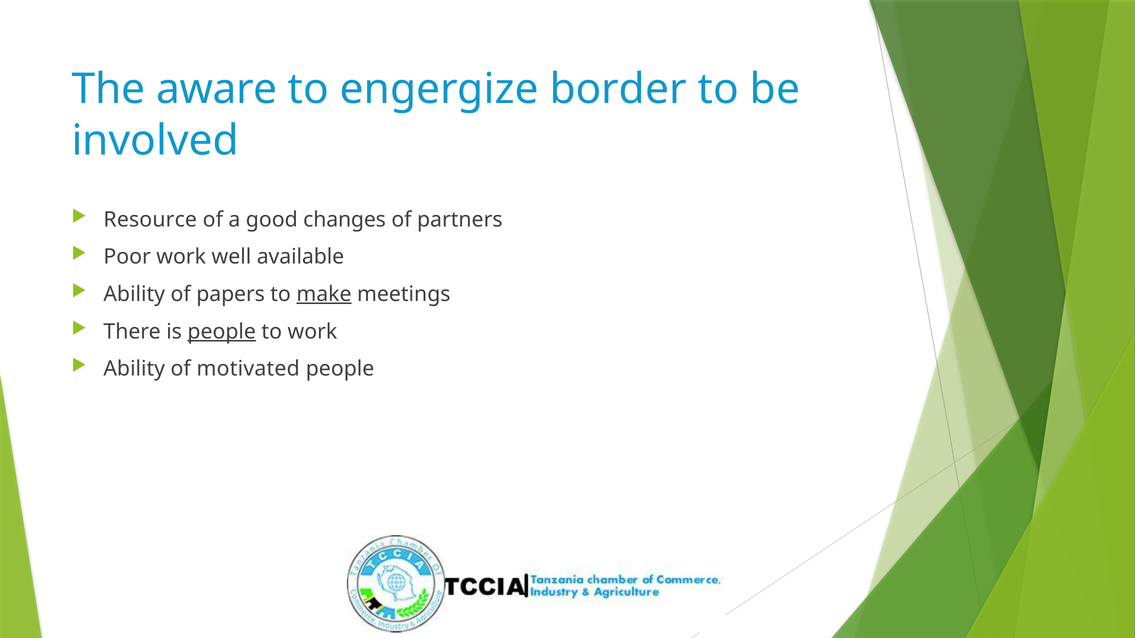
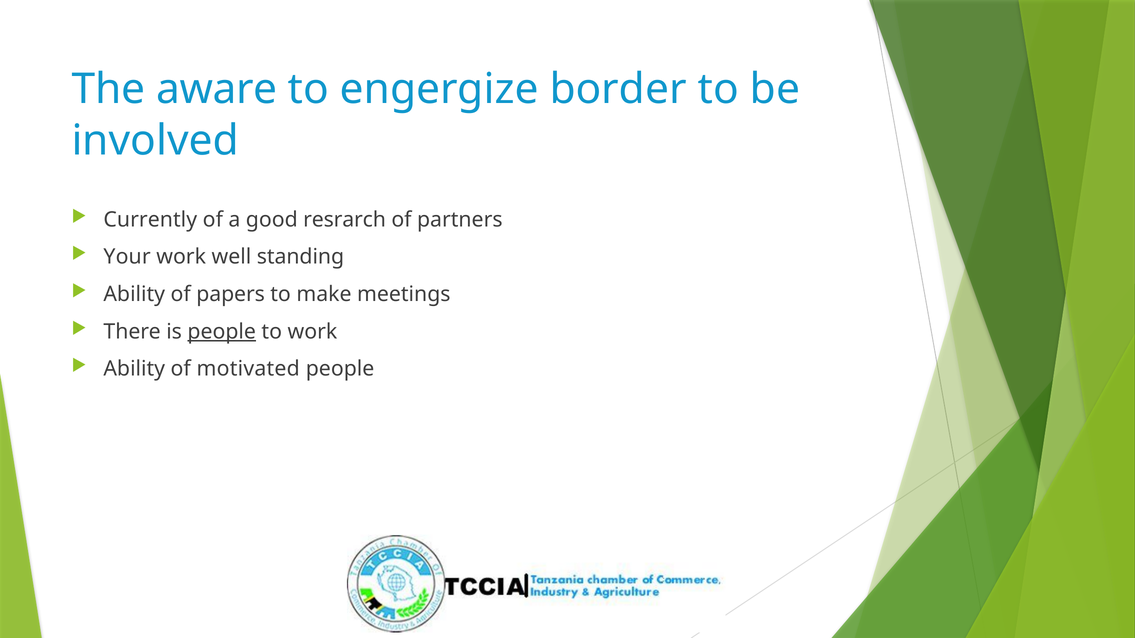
Resource: Resource -> Currently (150, 220)
changes: changes -> resrarch (345, 220)
Poor: Poor -> Your (127, 257)
available: available -> standing (300, 257)
make underline: present -> none (324, 294)
